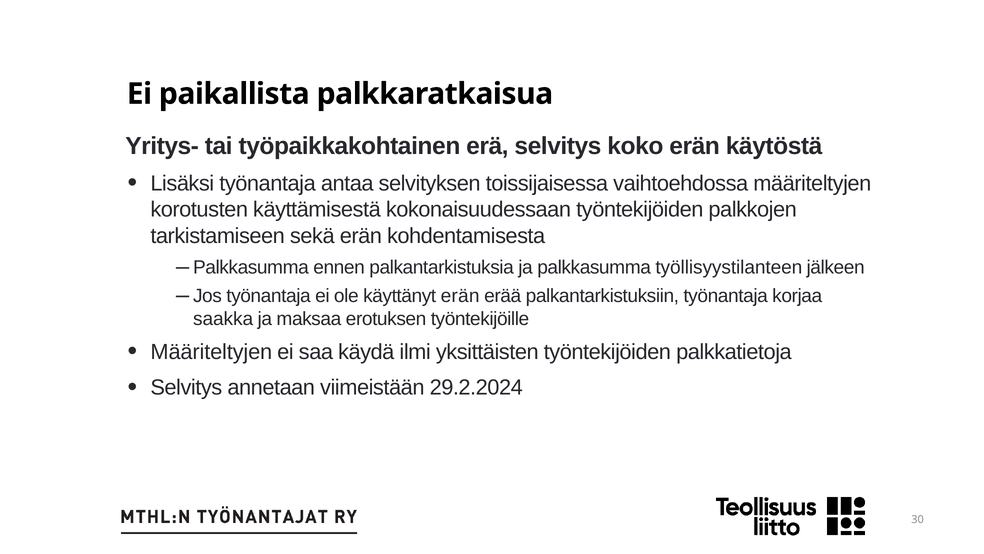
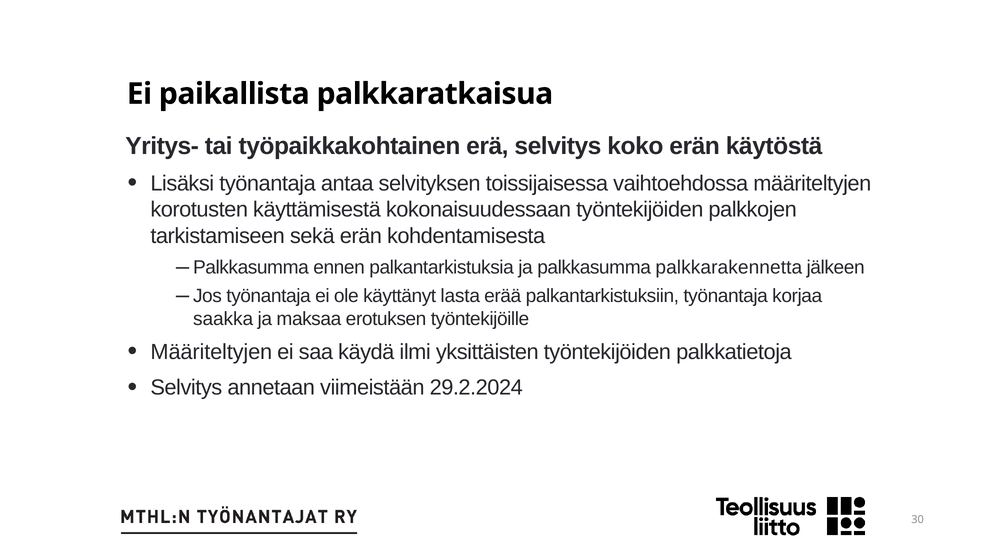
työllisyystilanteen: työllisyystilanteen -> palkkarakennetta (729, 267)
käyttänyt erän: erän -> lasta (460, 296)
